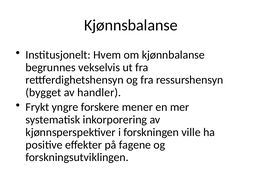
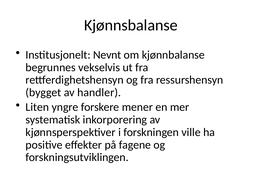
Hvem: Hvem -> Nevnt (107, 55)
Frykt: Frykt -> Liten (37, 107)
